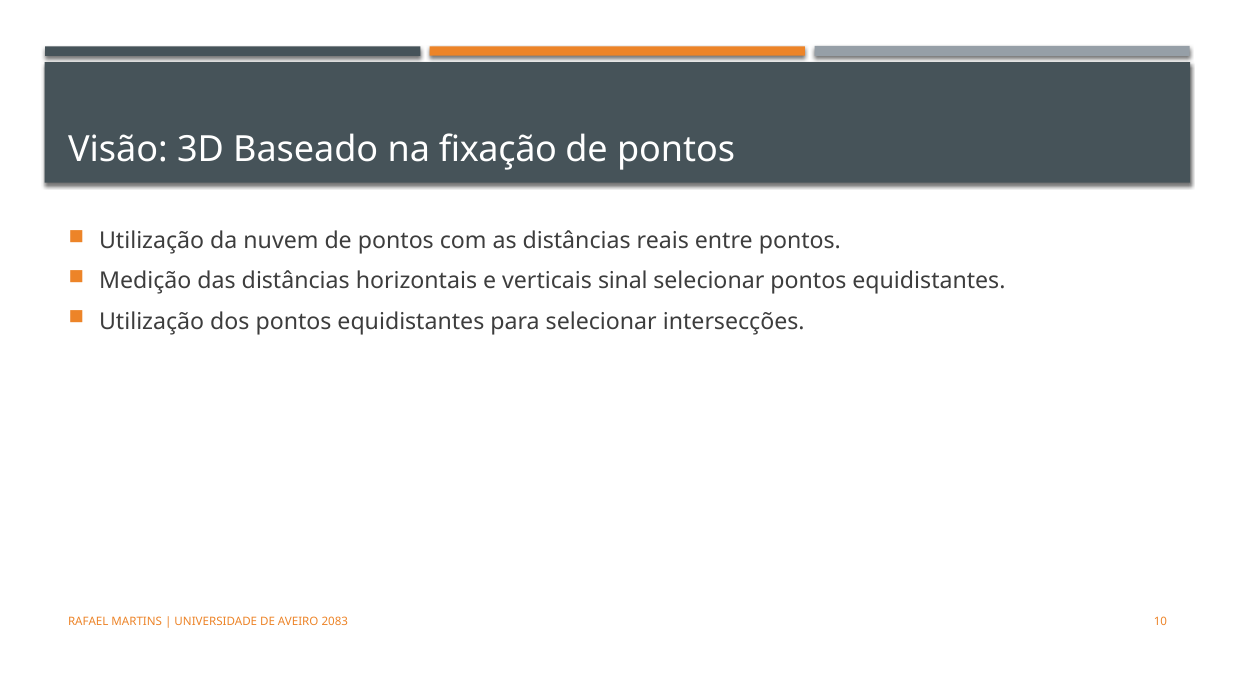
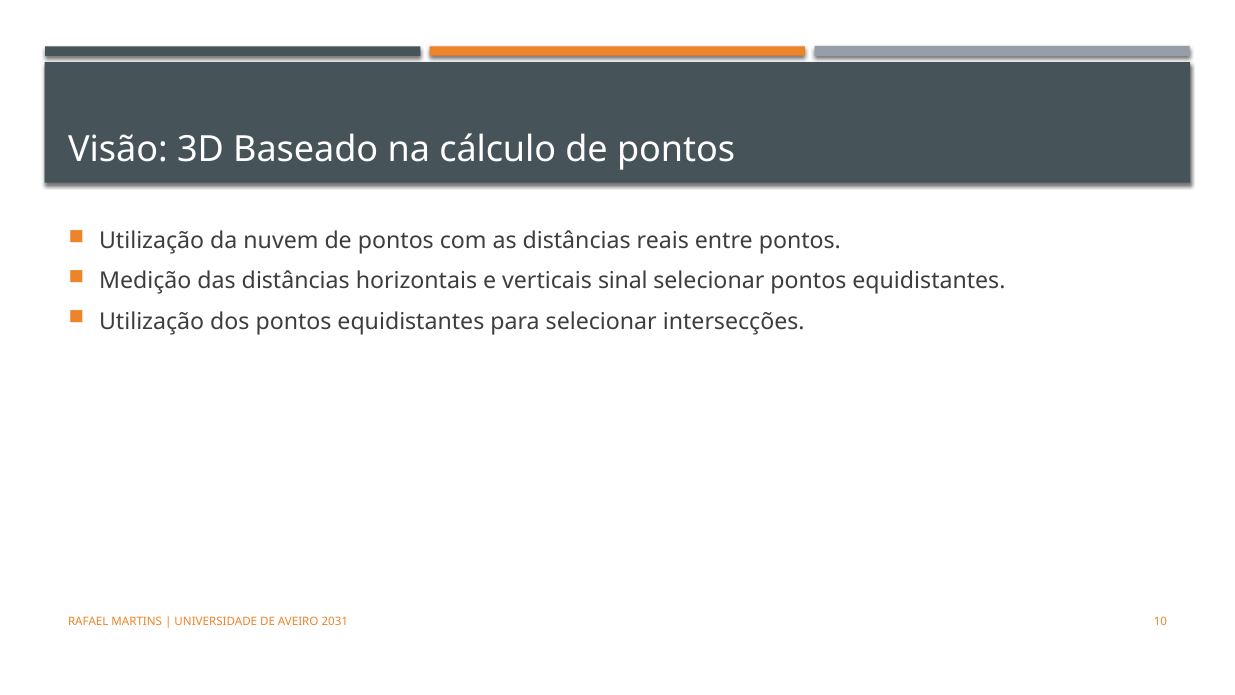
fixação: fixação -> cálculo (498, 150)
2083: 2083 -> 2031 (335, 621)
